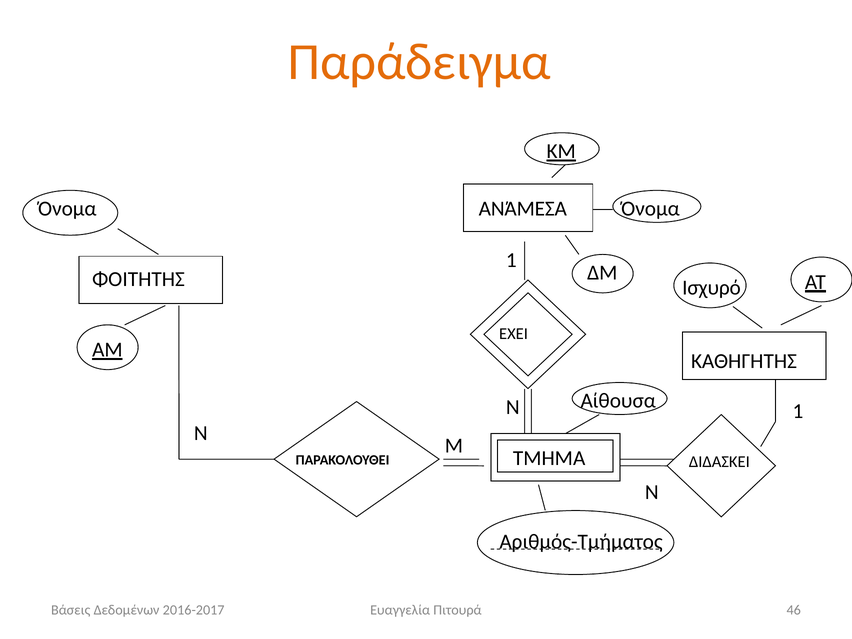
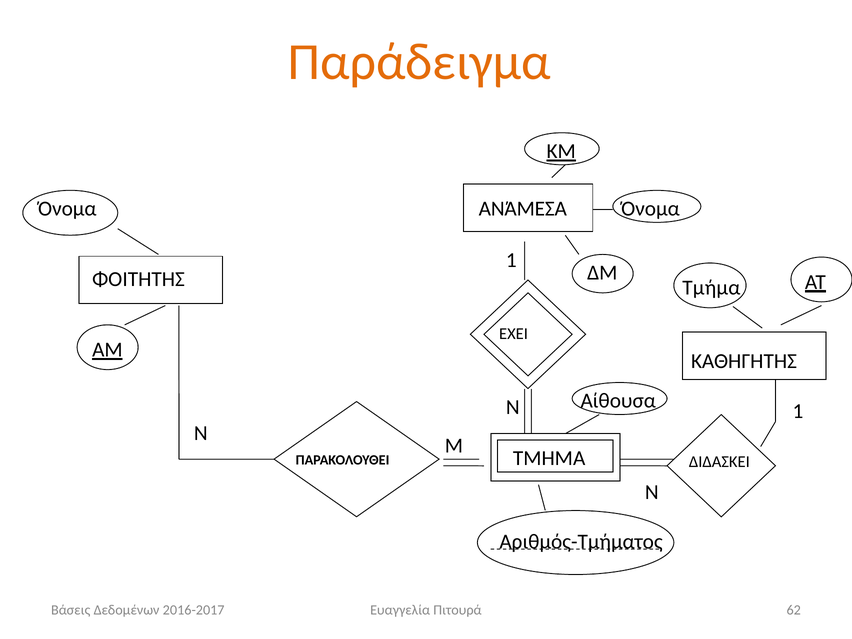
Ισχυρό: Ισχυρό -> Τμήμα (711, 288)
46: 46 -> 62 (794, 610)
